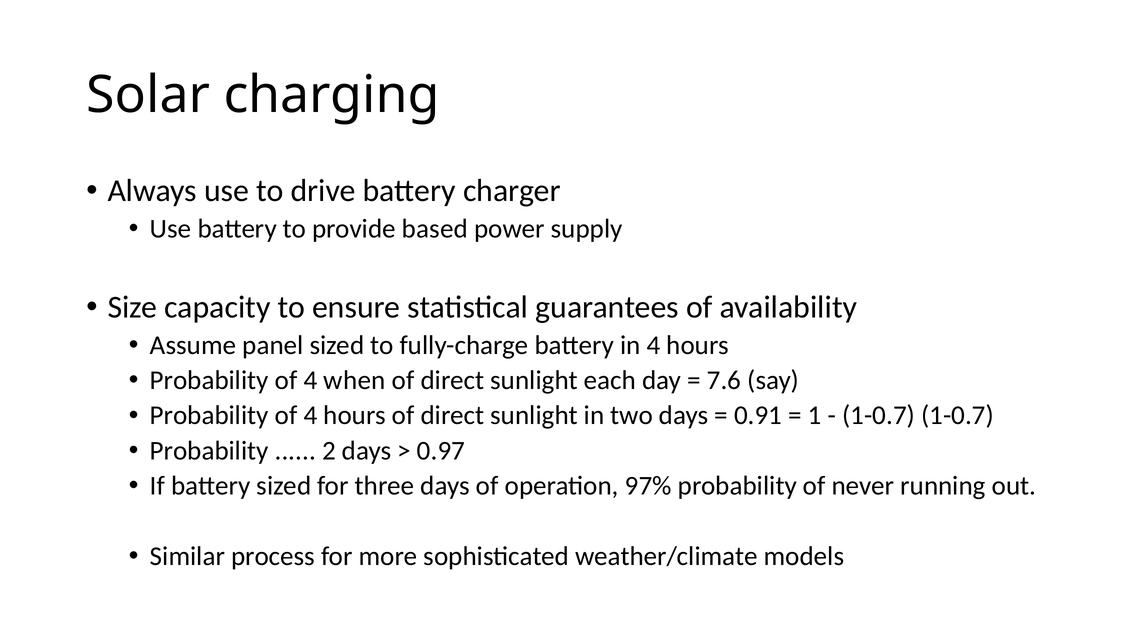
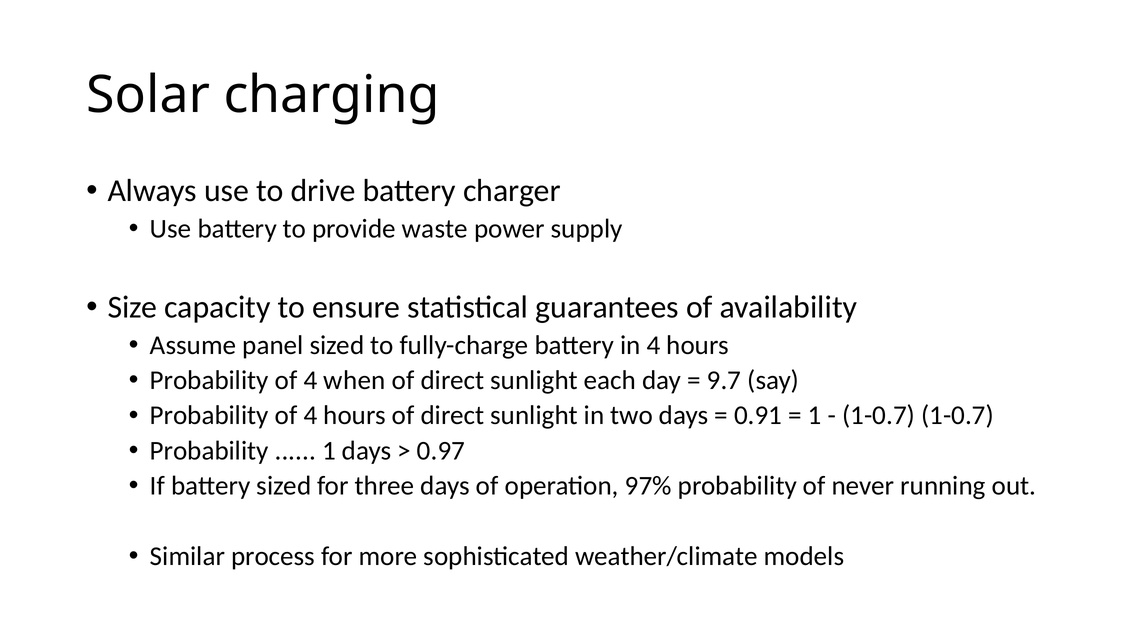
based: based -> waste (435, 229)
7.6: 7.6 -> 9.7 (724, 380)
2: 2 -> 1 (329, 451)
